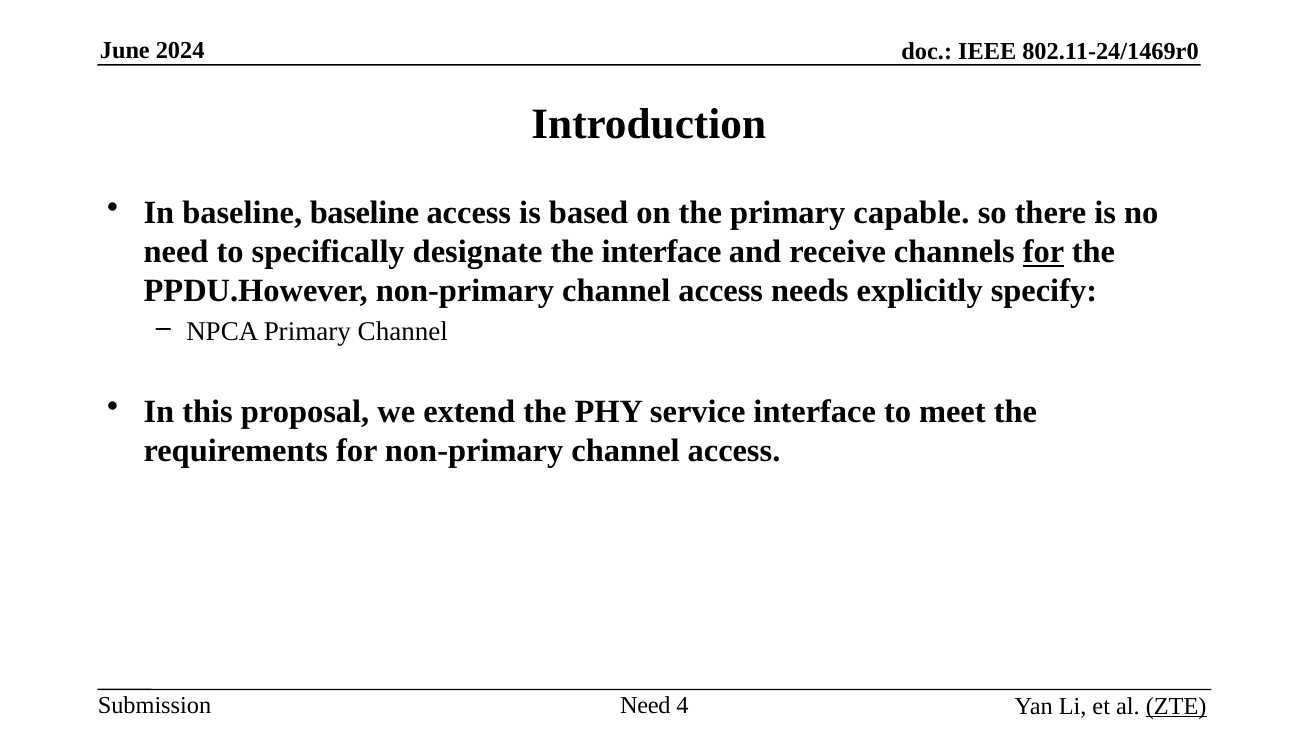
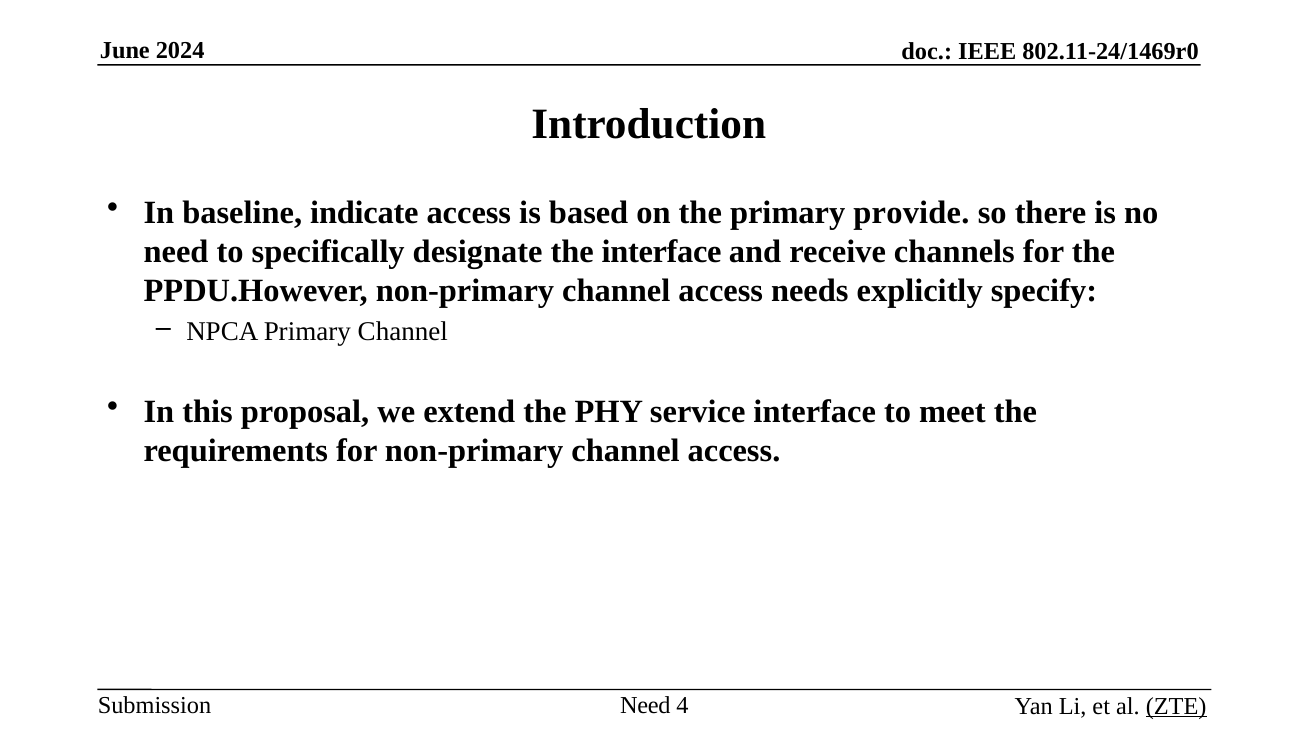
baseline baseline: baseline -> indicate (364, 213)
capable: capable -> provide (911, 213)
for underline: present -> none (1044, 252)
